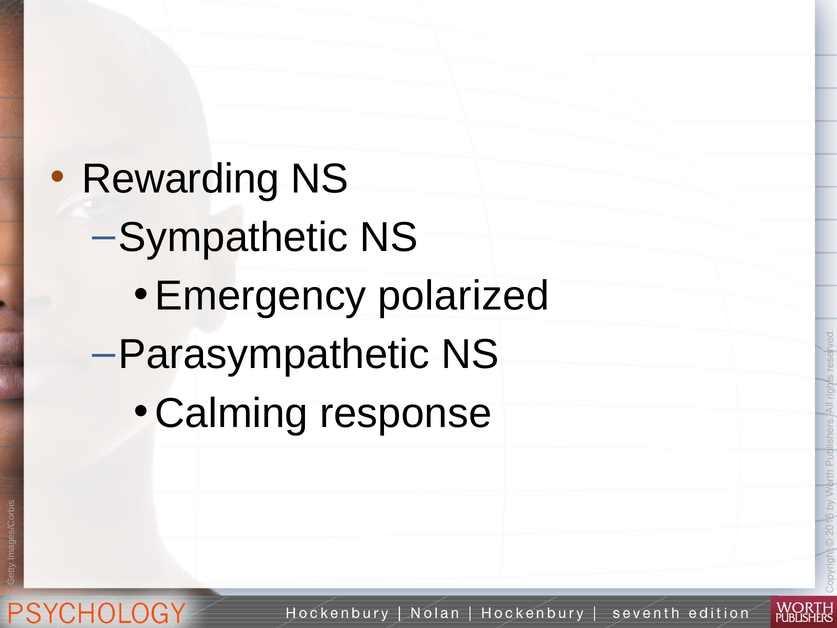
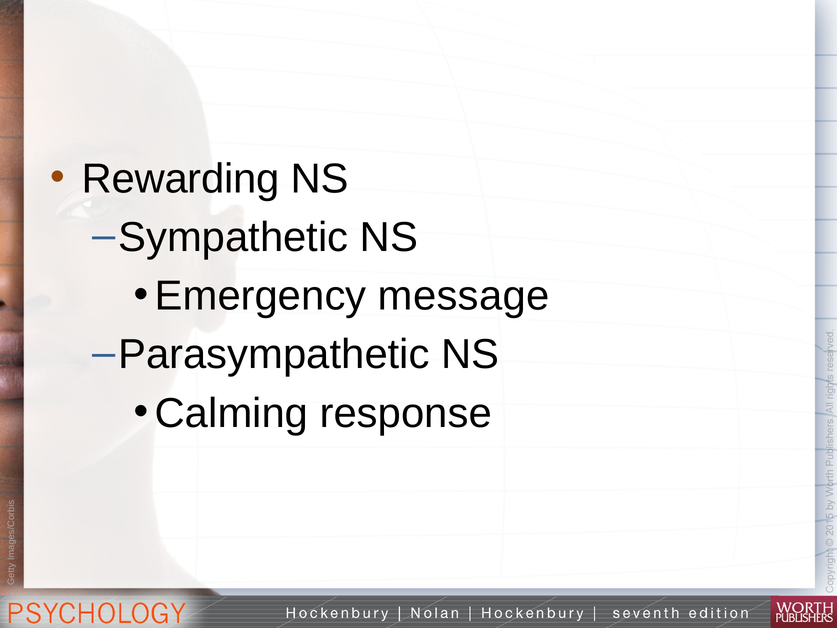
polarized: polarized -> message (464, 296)
